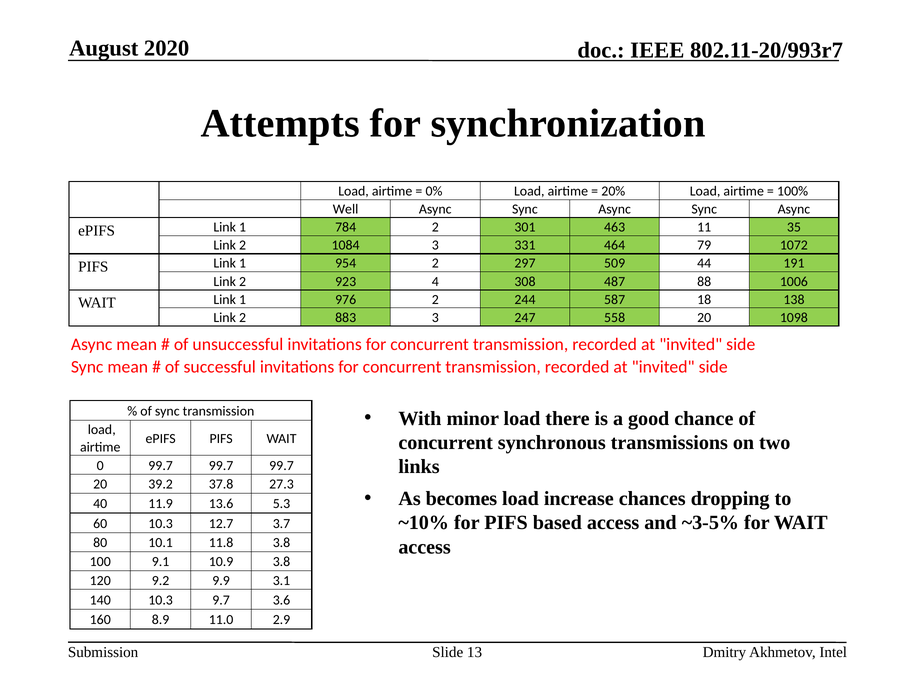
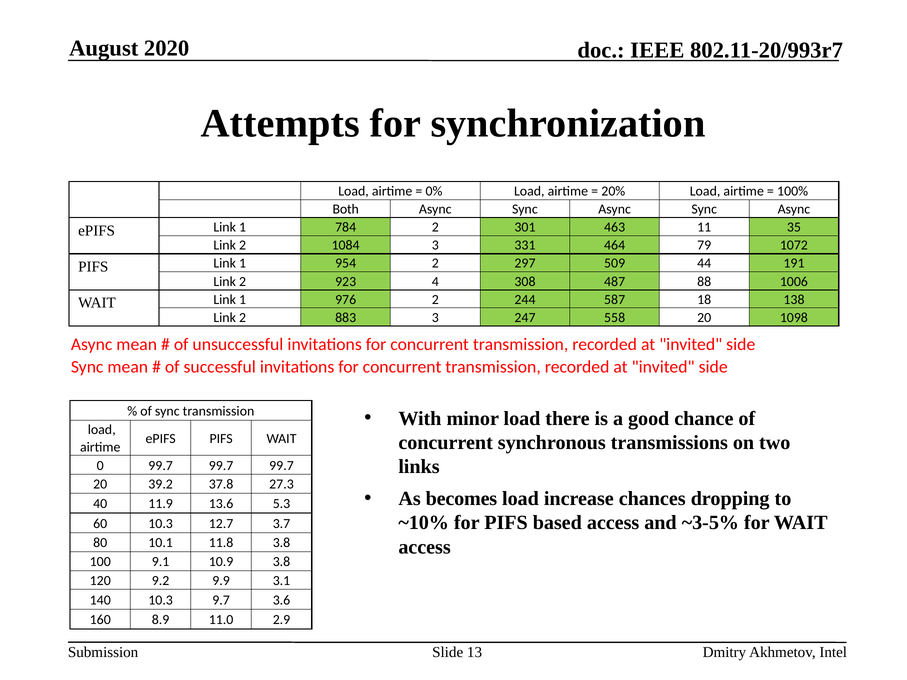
Well: Well -> Both (346, 209)
